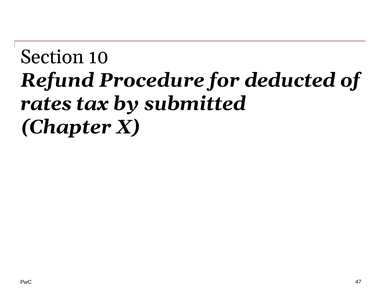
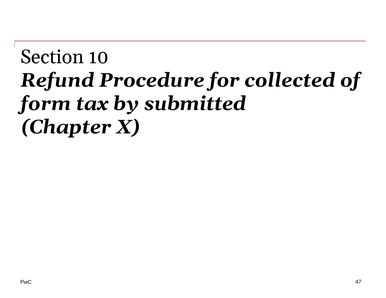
deducted: deducted -> collected (290, 80)
rates: rates -> form (46, 104)
